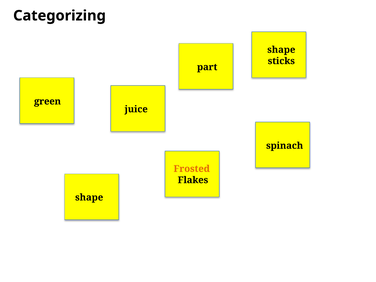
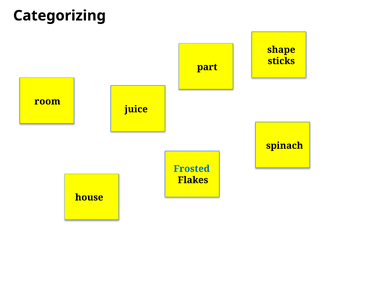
green: green -> room (47, 101)
Frosted colour: orange -> blue (192, 169)
shape: shape -> house (89, 197)
